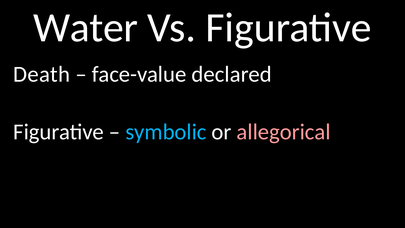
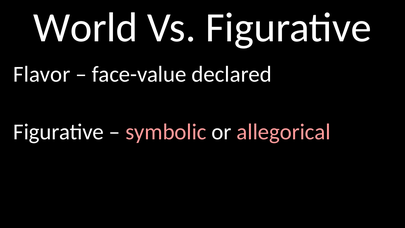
Water: Water -> World (86, 28)
Death: Death -> Flavor (42, 74)
symbolic colour: light blue -> pink (166, 132)
